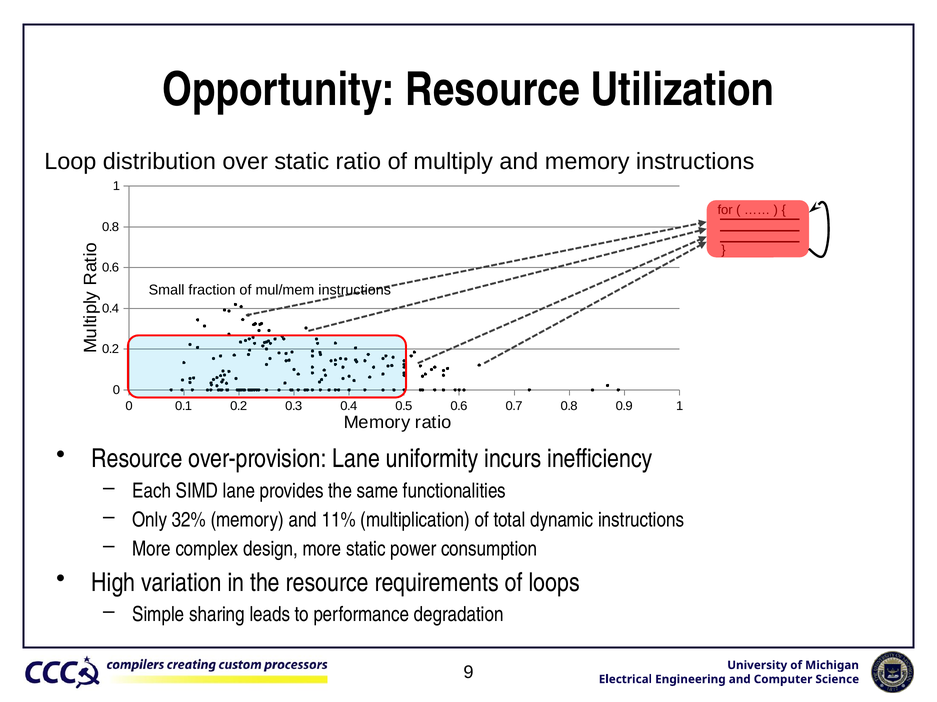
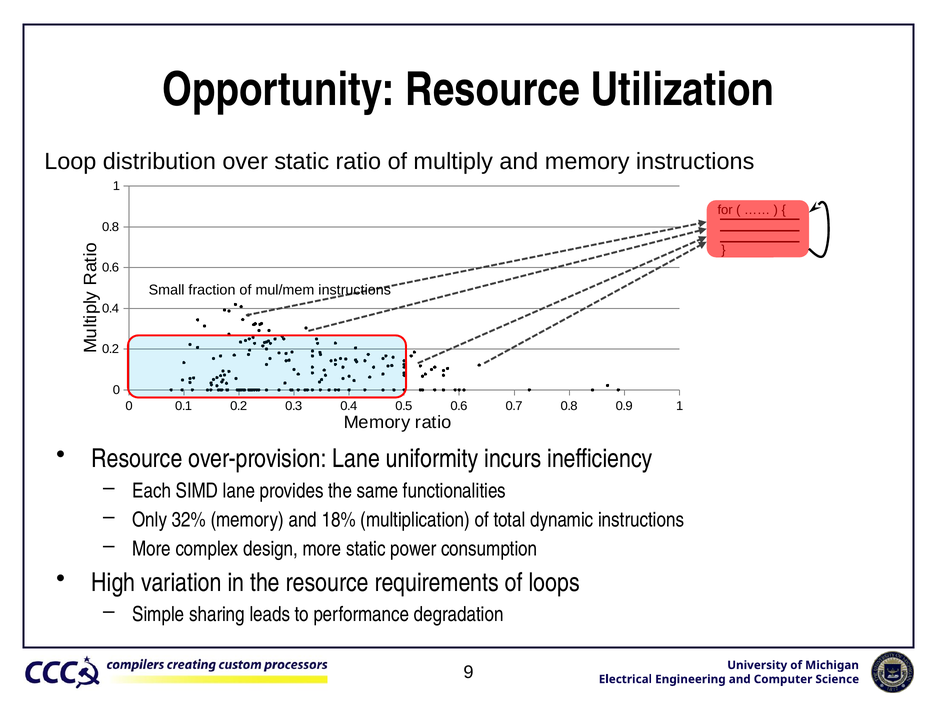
11%: 11% -> 18% (339, 520)
